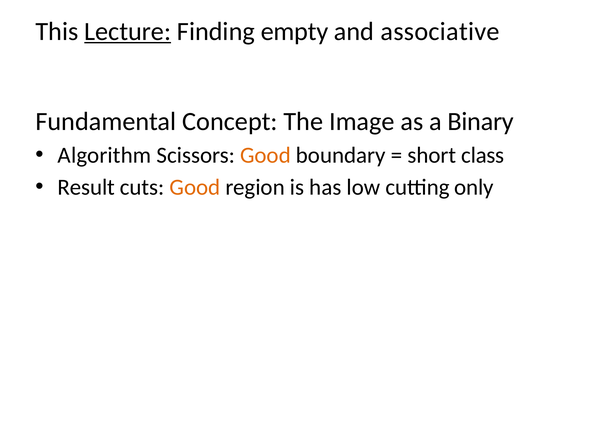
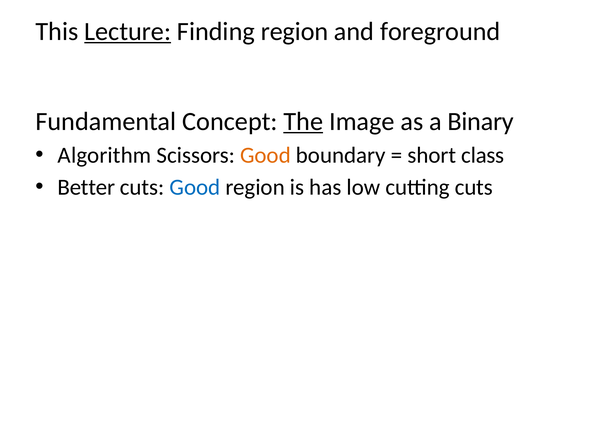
Finding empty: empty -> region (294, 31)
associative: associative -> foreground (440, 31)
The underline: none -> present (303, 121)
Result: Result -> Better (86, 187)
Good colour: orange -> blue (195, 187)
cutting only: only -> cuts (474, 187)
